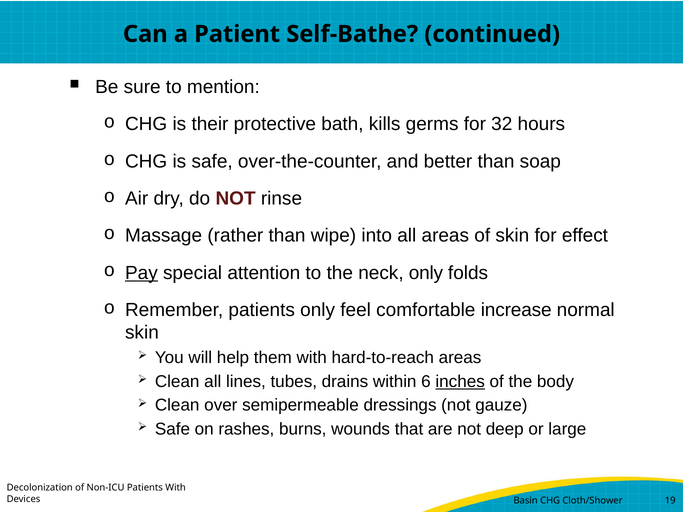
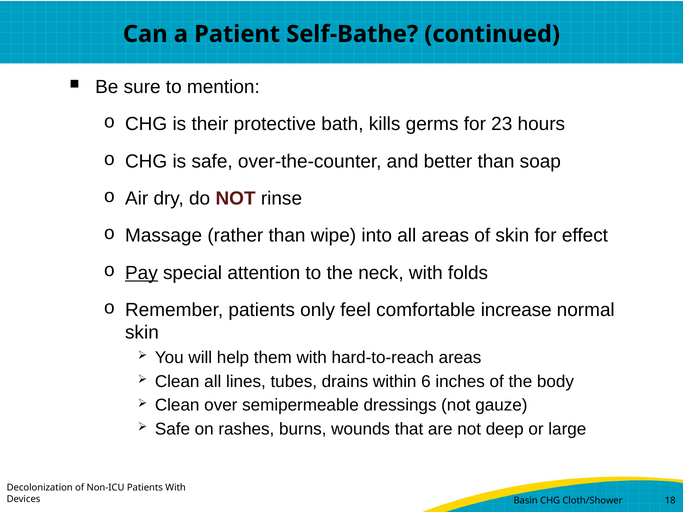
32: 32 -> 23 (502, 124)
neck only: only -> with (426, 273)
inches underline: present -> none (460, 382)
19: 19 -> 18 (670, 501)
